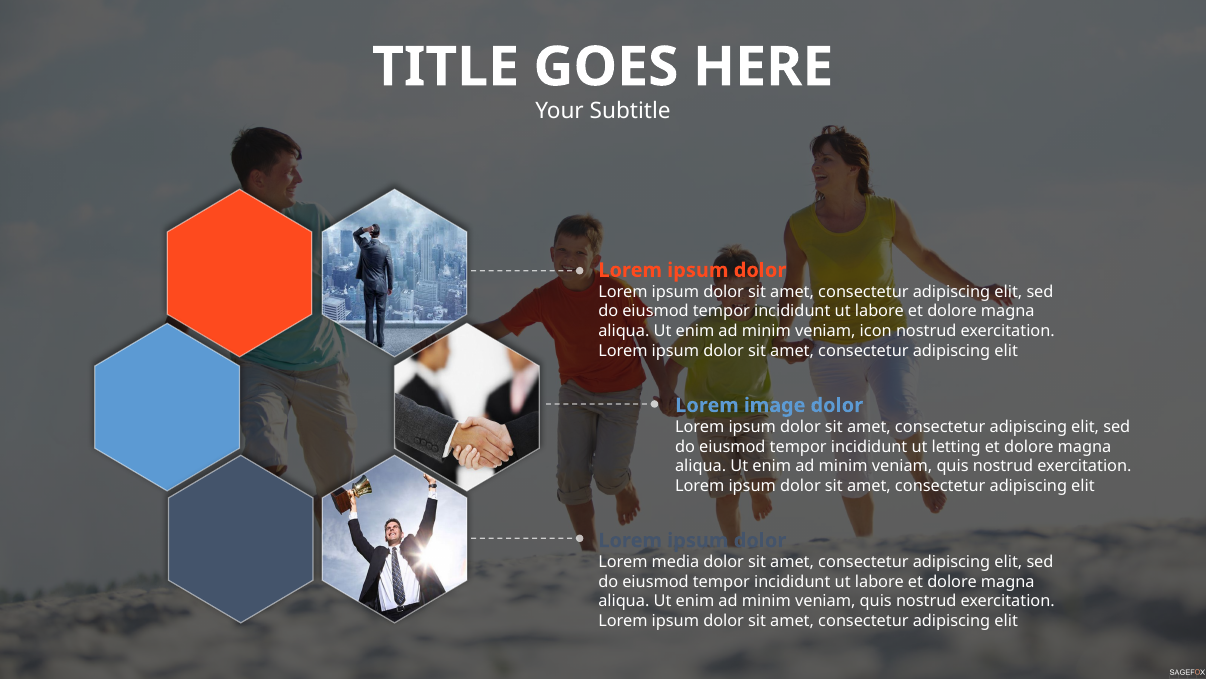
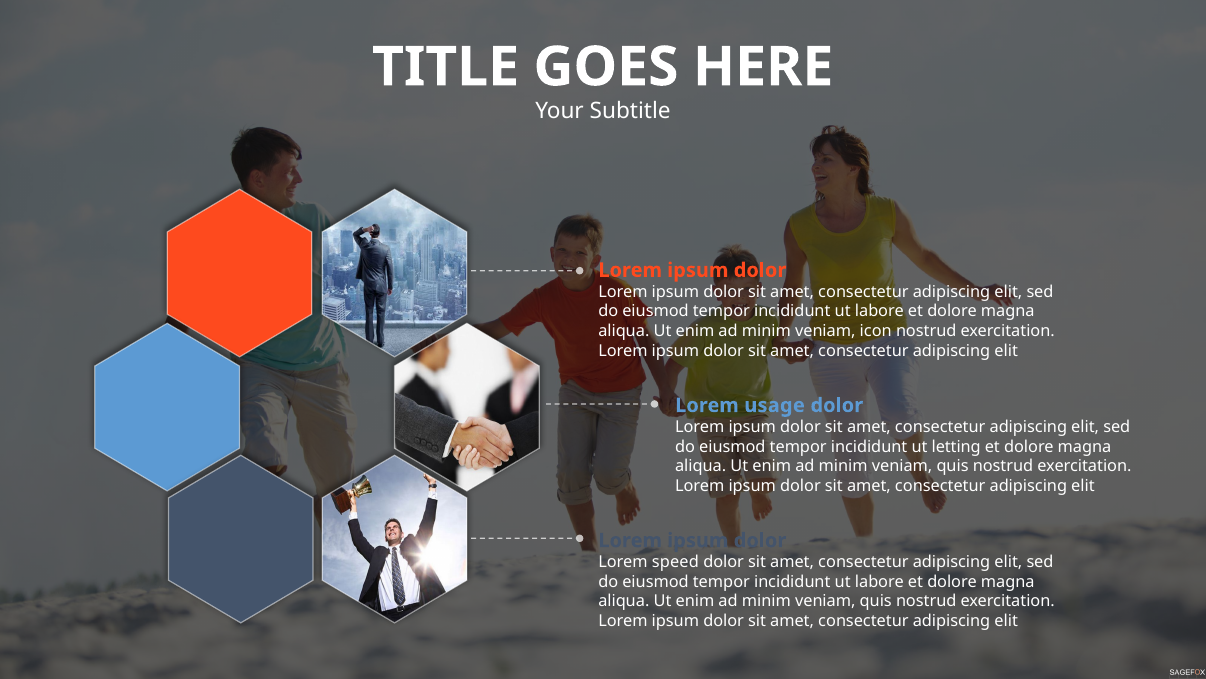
image: image -> usage (775, 405)
media: media -> speed (675, 562)
